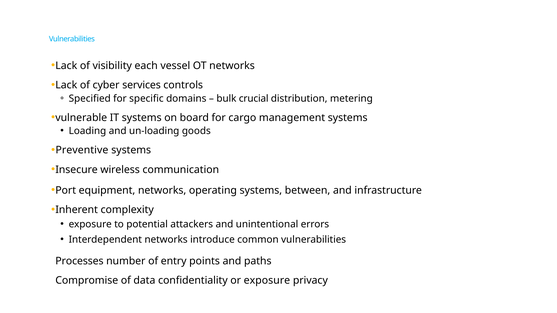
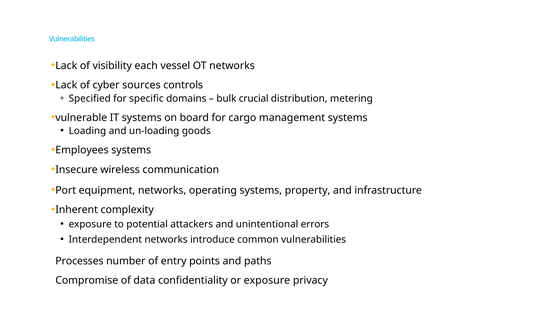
services: services -> sources (141, 85)
Preventive: Preventive -> Employees (82, 150)
between: between -> property (308, 190)
